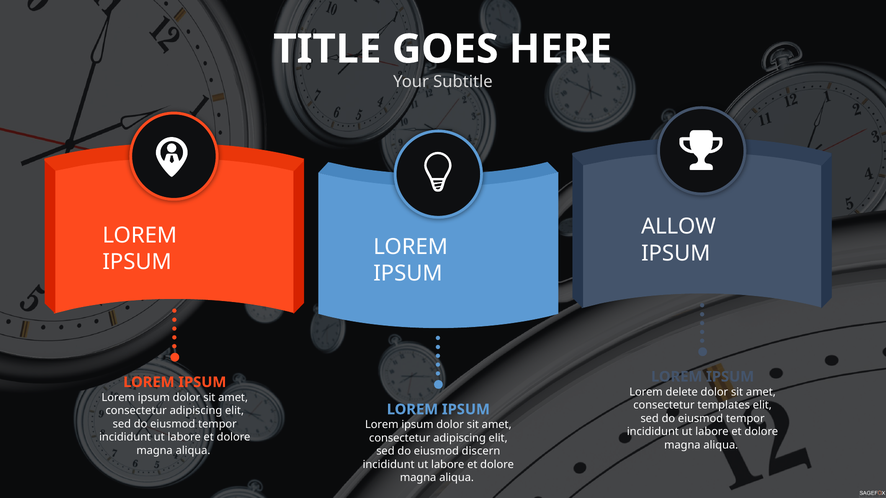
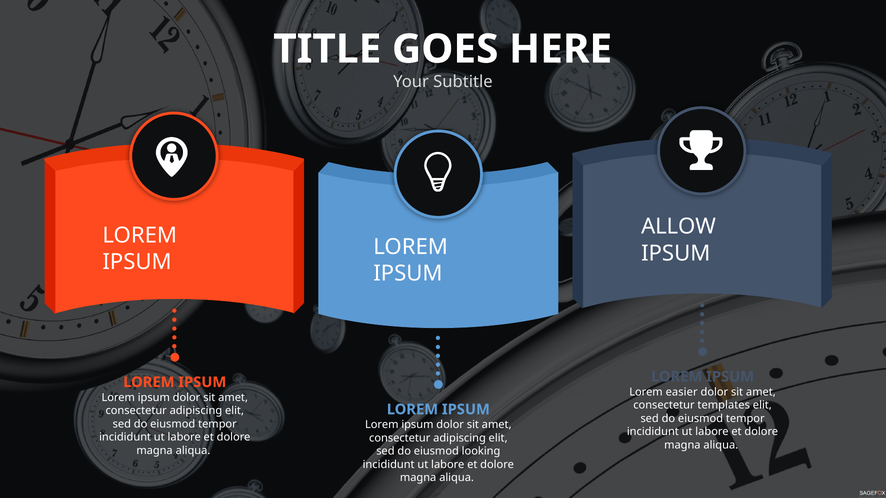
delete: delete -> easier (682, 392)
discern: discern -> looking (481, 452)
